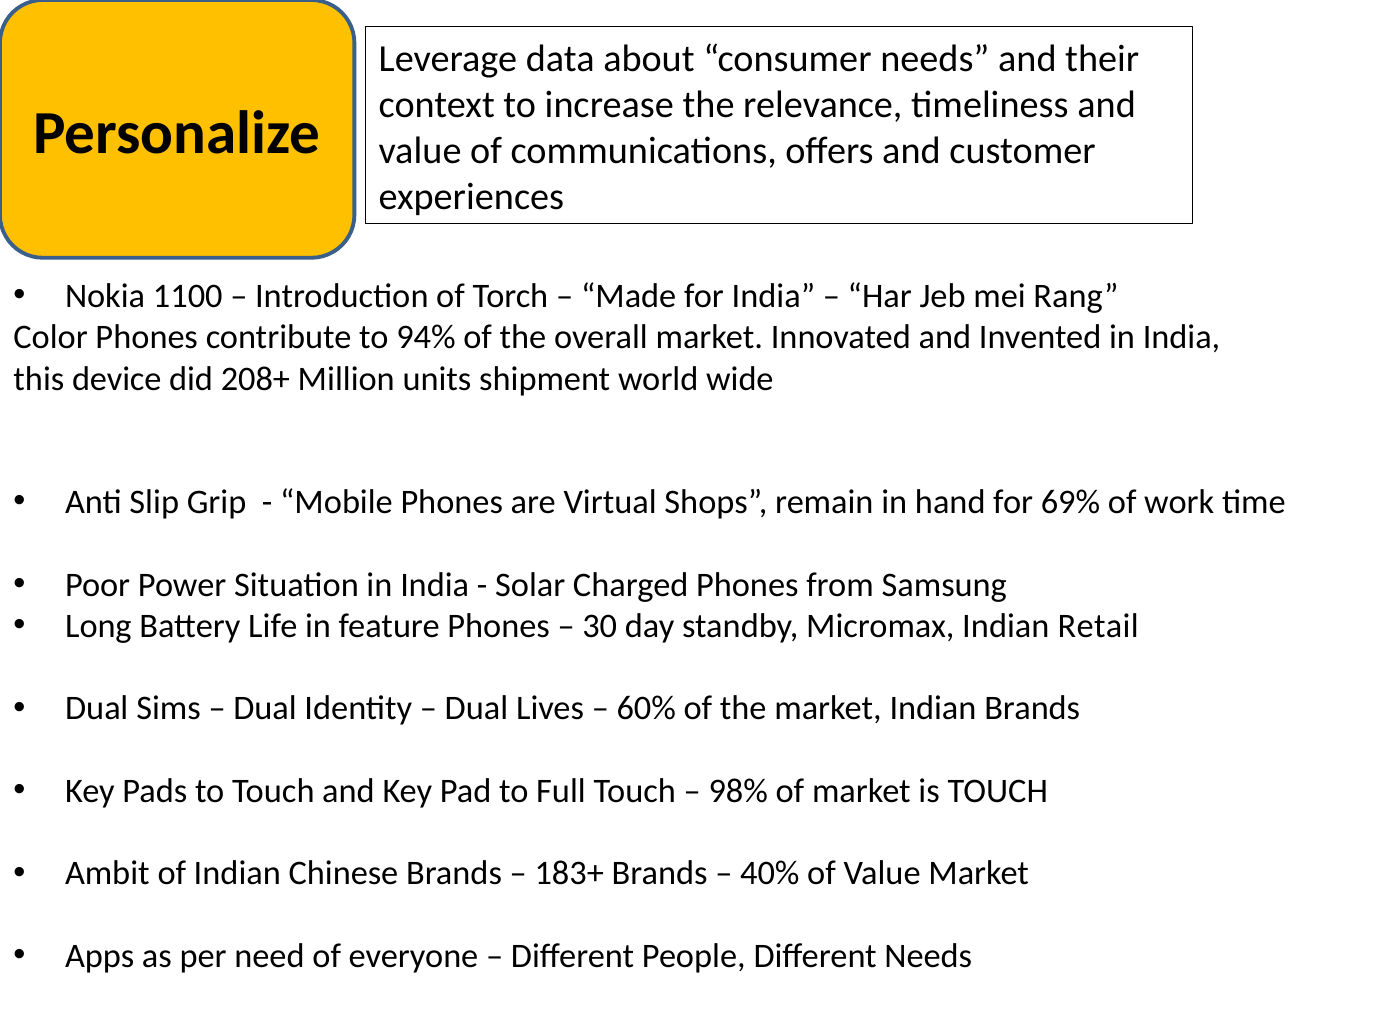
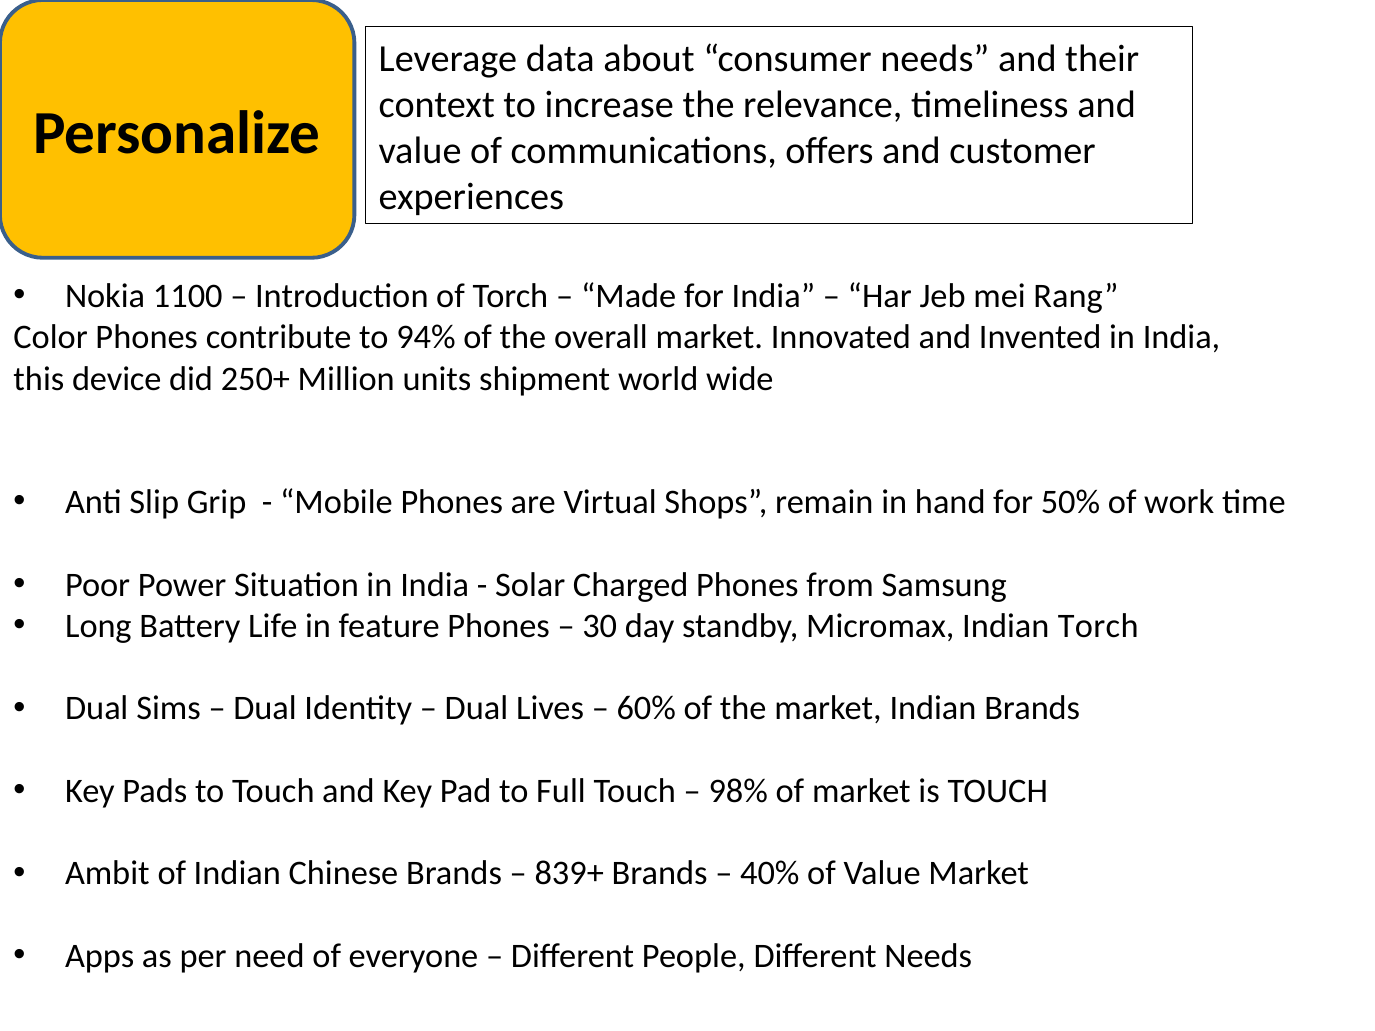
208+: 208+ -> 250+ (255, 379)
69%: 69% -> 50% (1070, 503)
Indian Retail: Retail -> Torch (1098, 626)
183+: 183+ -> 839+ (569, 874)
